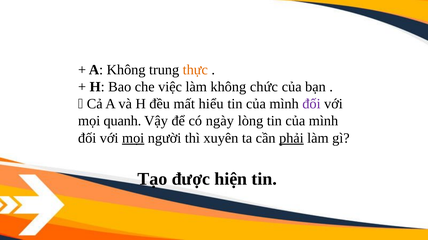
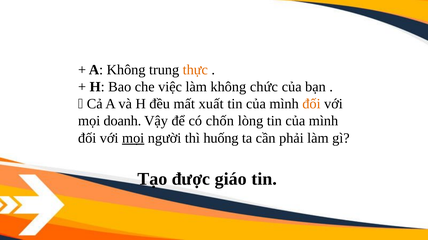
hiểu: hiểu -> xuất (211, 104)
đối colour: purple -> orange (311, 104)
quanh: quanh -> doanh (122, 121)
ngày: ngày -> chốn (220, 121)
xuyên: xuyên -> huống (221, 138)
phải underline: present -> none (291, 138)
hiện: hiện -> giáo (231, 179)
